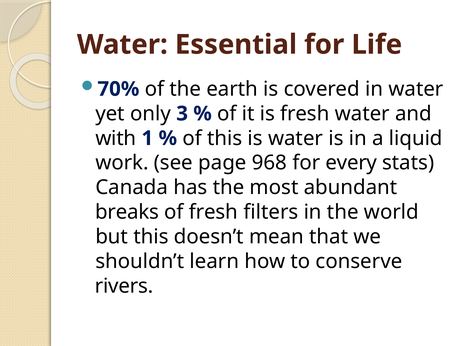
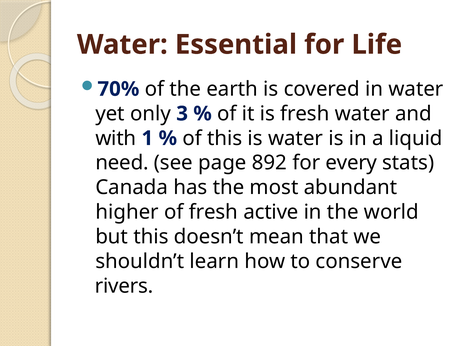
work: work -> need (122, 163)
968: 968 -> 892 (269, 163)
breaks: breaks -> higher (127, 212)
filters: filters -> active (271, 212)
